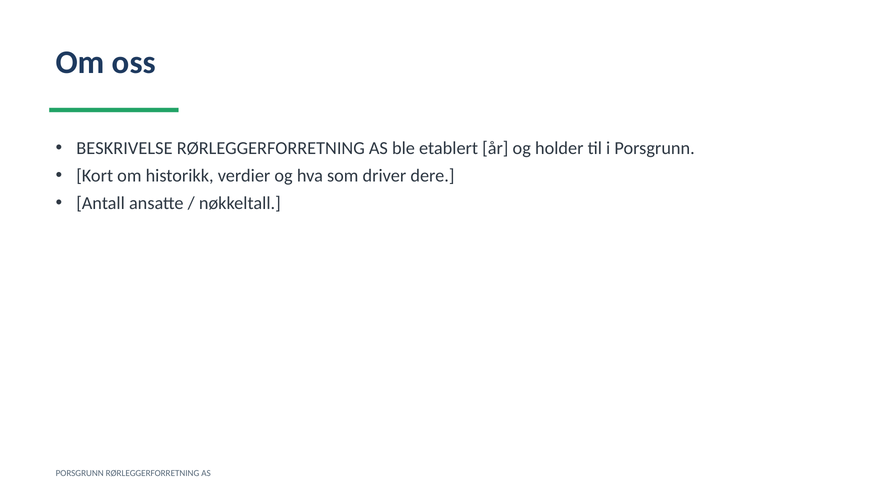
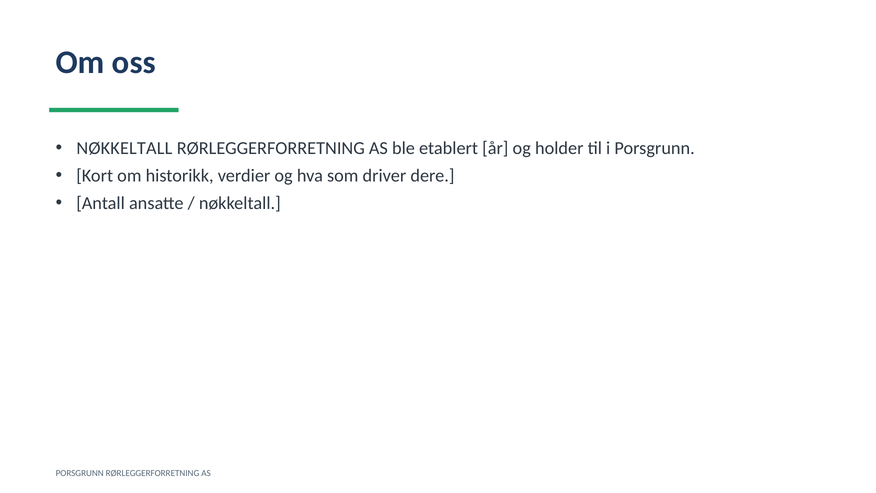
BESKRIVELSE: BESKRIVELSE -> NØKKELTALL (124, 148)
